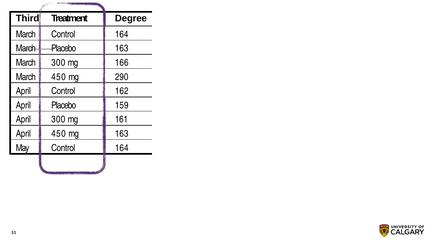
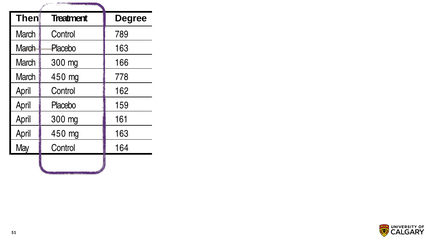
Third: Third -> Then (27, 18)
164: 164 -> 789 (122, 34)
290: 290 -> 778 (122, 77)
